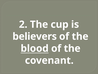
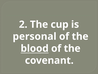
believers: believers -> personal (35, 36)
